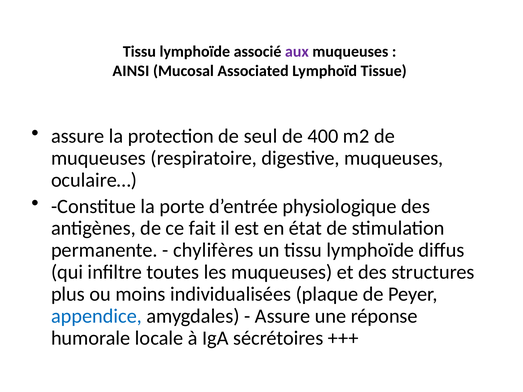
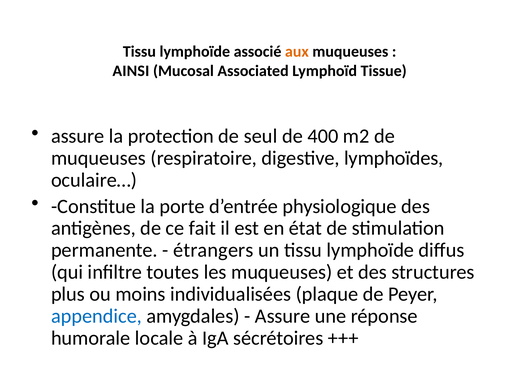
aux colour: purple -> orange (297, 52)
digestive muqueuses: muqueuses -> lymphoïdes (394, 158)
chylifères: chylifères -> étrangers (213, 250)
